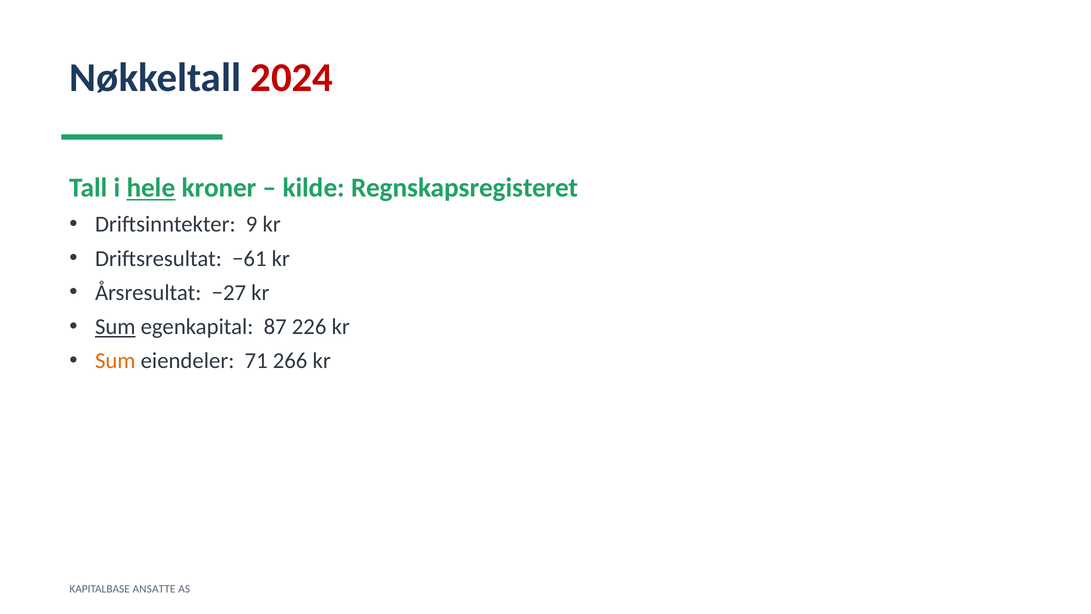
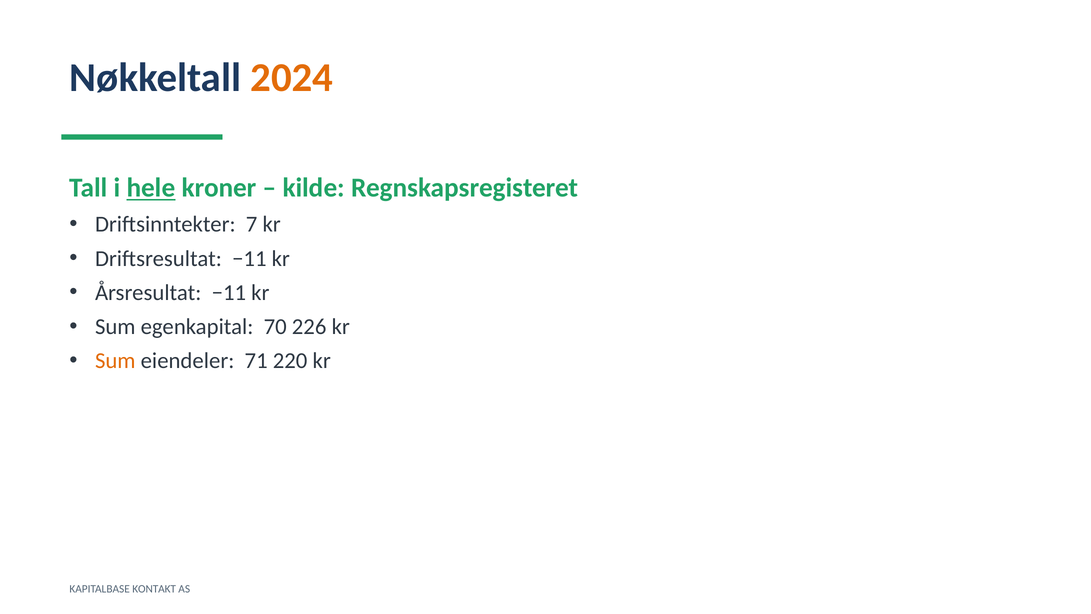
2024 colour: red -> orange (292, 78)
9: 9 -> 7 (252, 224)
Driftsresultat −61: −61 -> −11 (249, 258)
Årsresultat −27: −27 -> −11 (229, 293)
Sum underline: present -> none (115, 327)
87: 87 -> 70 (275, 327)
266: 266 -> 220 (290, 361)
ANSATTE: ANSATTE -> KONTAKT (154, 589)
